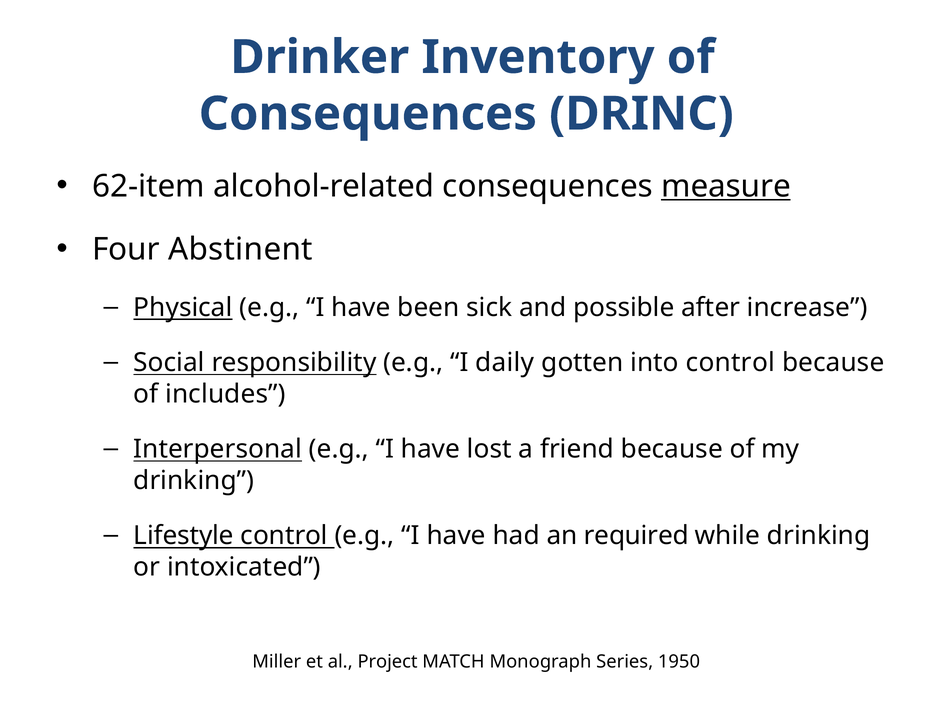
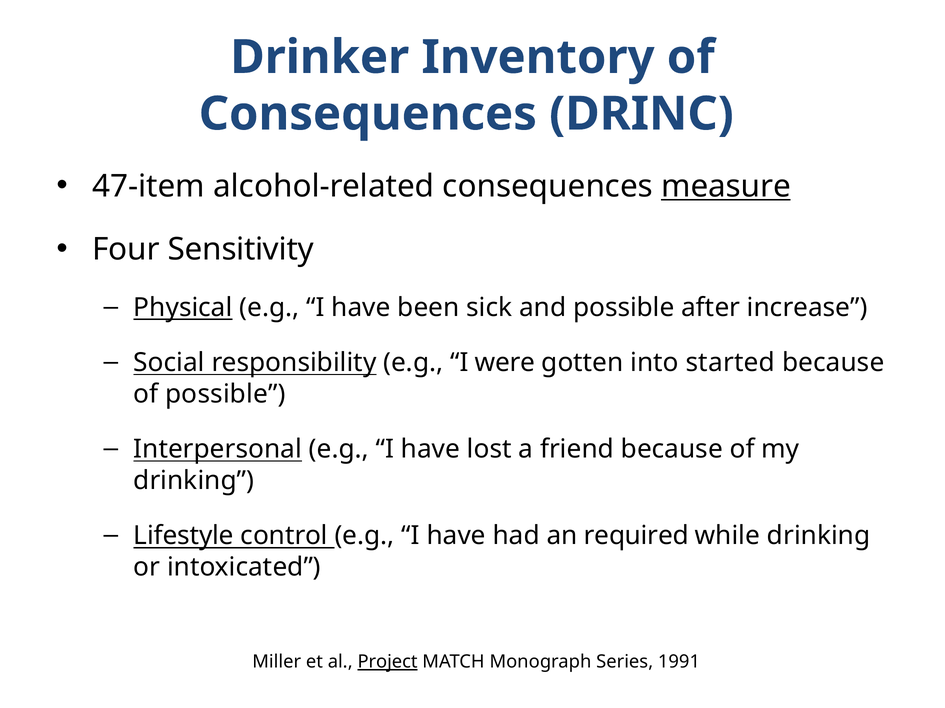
62-item: 62-item -> 47-item (149, 186)
Abstinent: Abstinent -> Sensitivity (241, 250)
daily: daily -> were (505, 363)
into control: control -> started (730, 363)
of includes: includes -> possible (225, 394)
Project underline: none -> present (388, 663)
1950: 1950 -> 1991 (679, 663)
